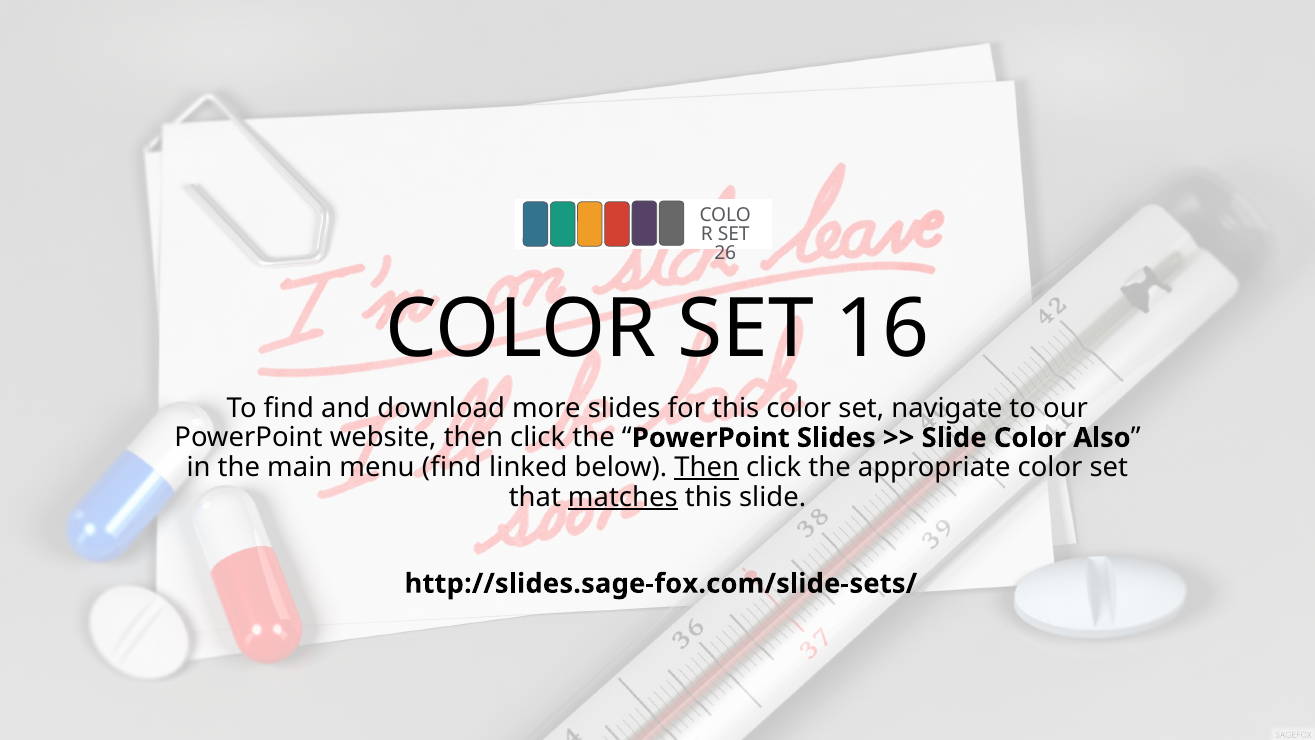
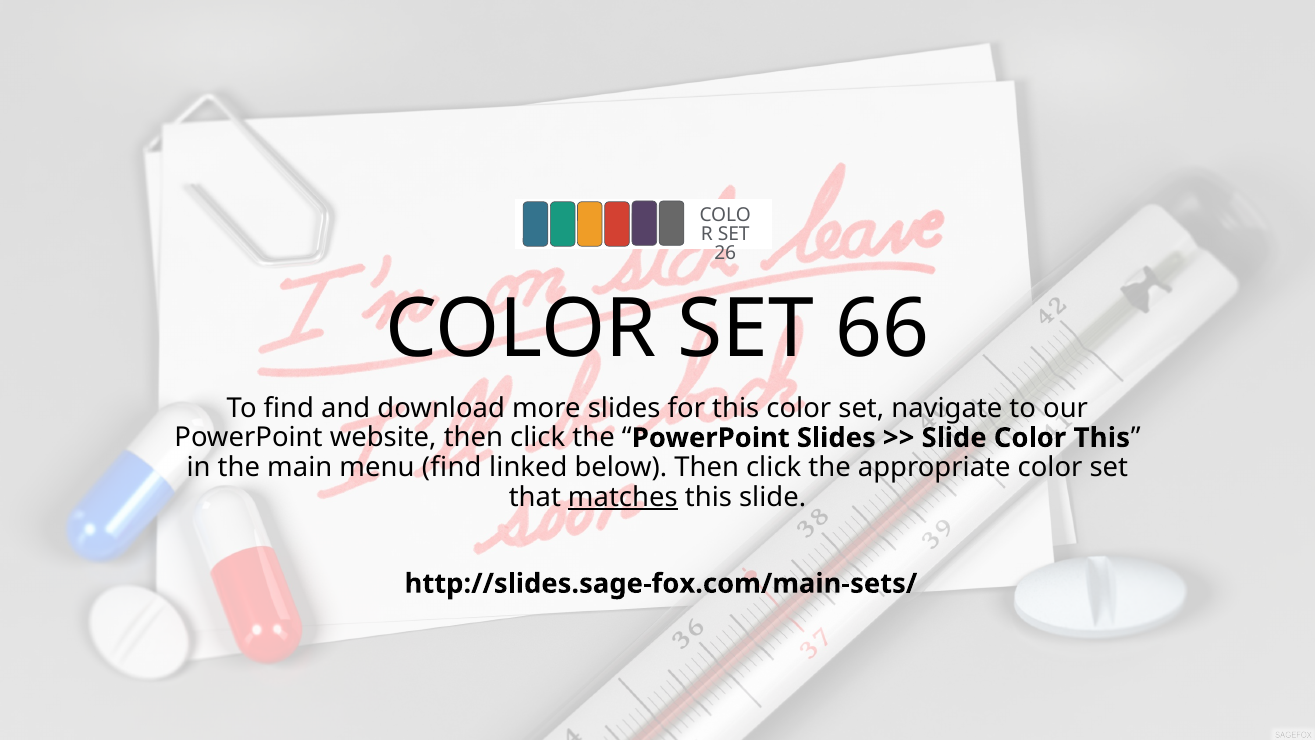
16: 16 -> 66 (883, 329)
Color Also: Also -> This (1102, 438)
Then underline: present -> none (707, 467)
http://slides.sage-fox.com/slide-sets/: http://slides.sage-fox.com/slide-sets/ -> http://slides.sage-fox.com/main-sets/ (661, 583)
